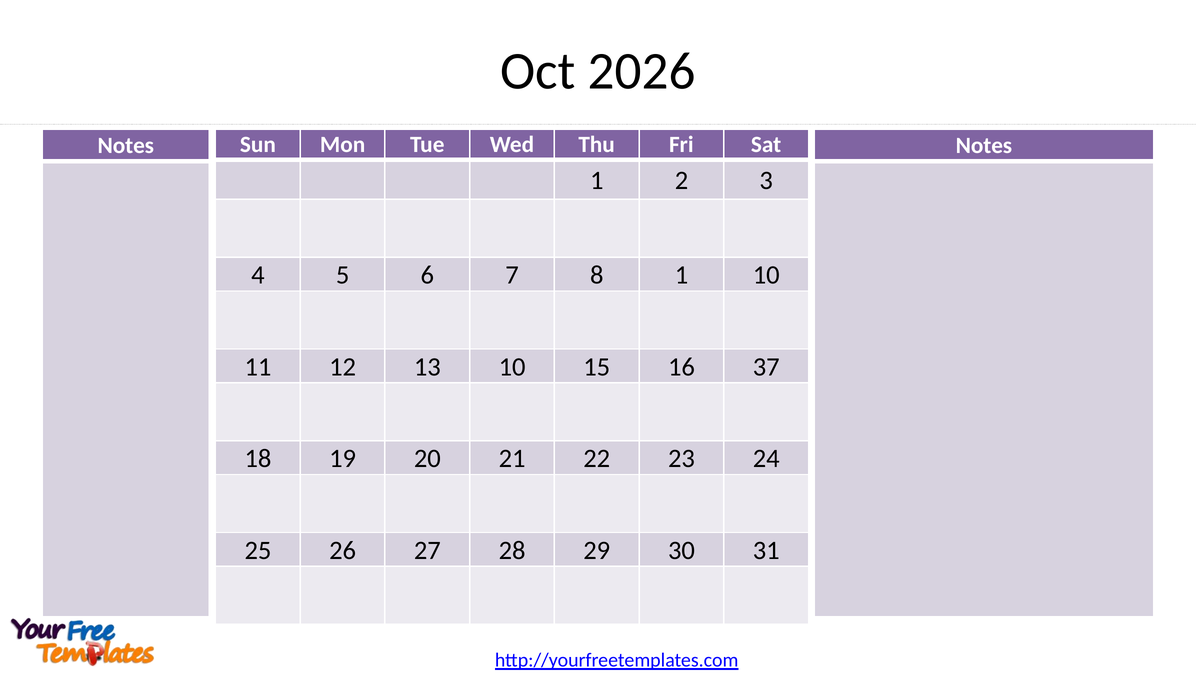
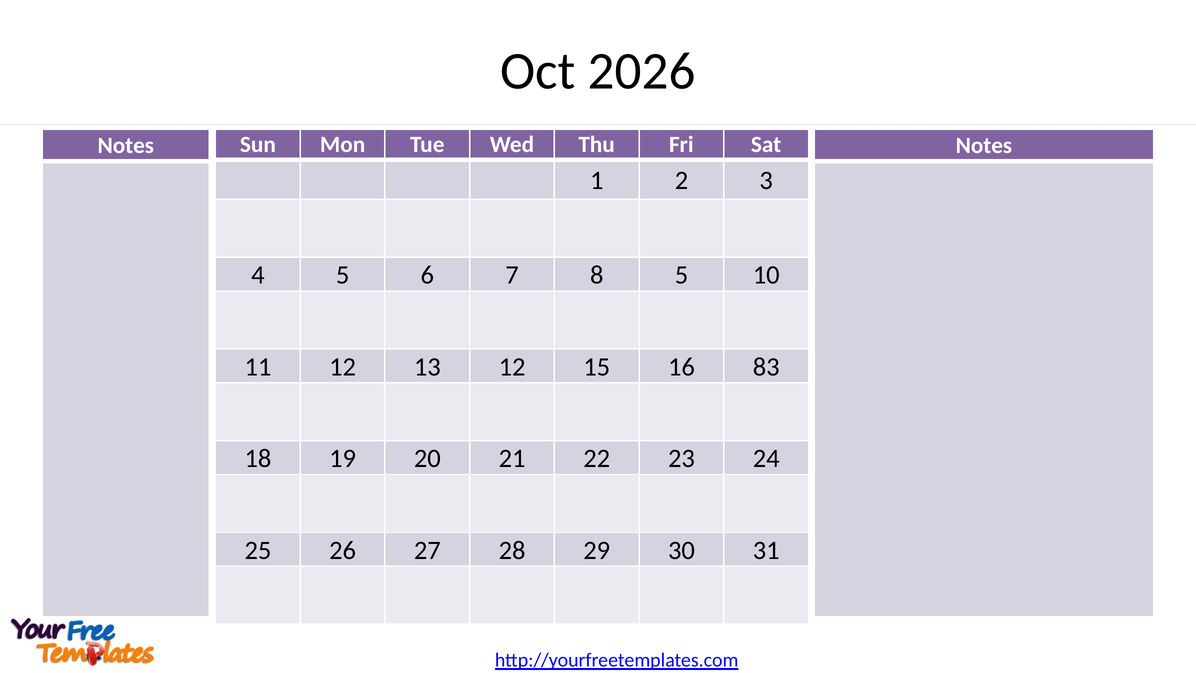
8 1: 1 -> 5 (681, 275)
13 10: 10 -> 12 (512, 367)
37: 37 -> 83 (766, 367)
